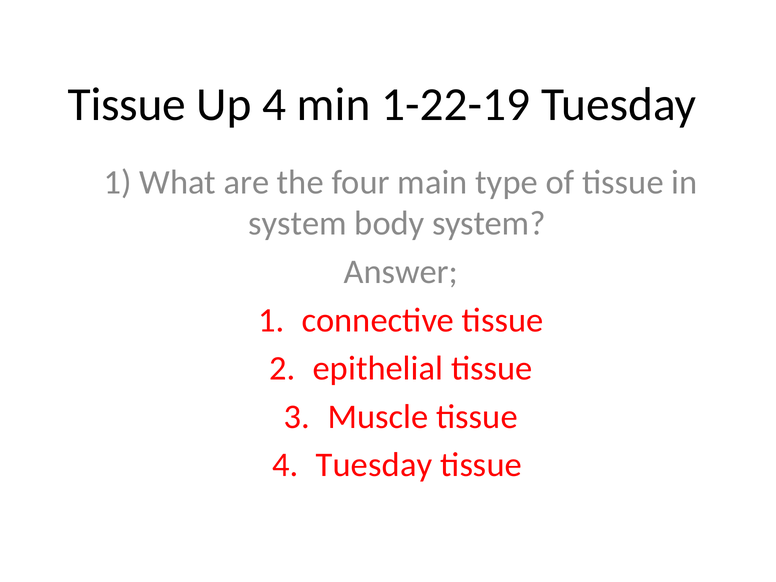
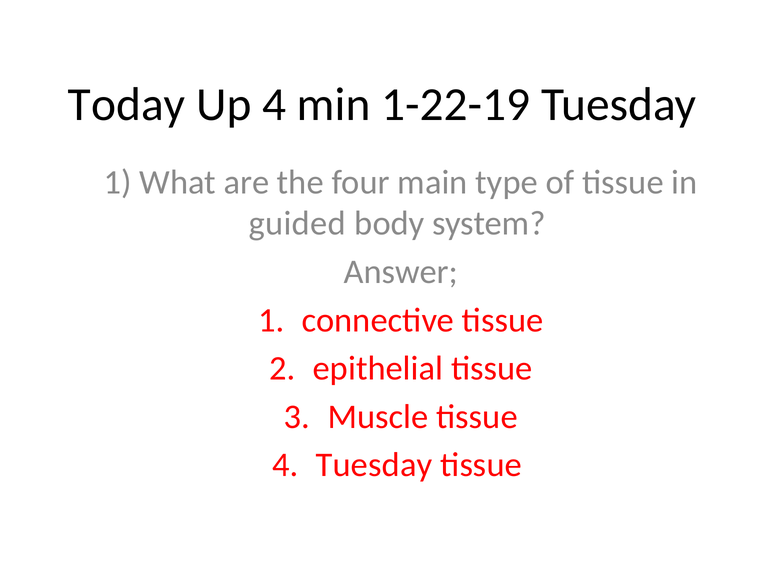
Tissue: Tissue -> Today (127, 104)
system: system -> guided (297, 224)
